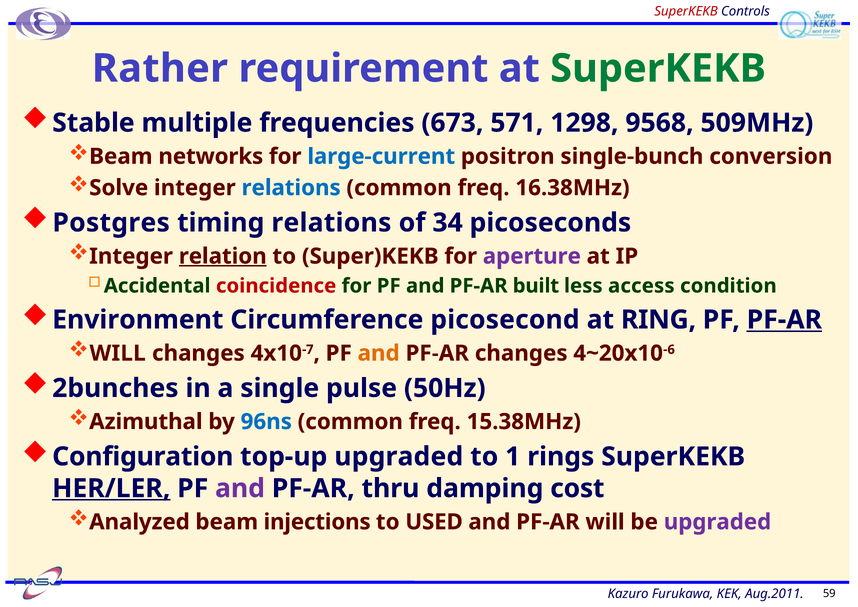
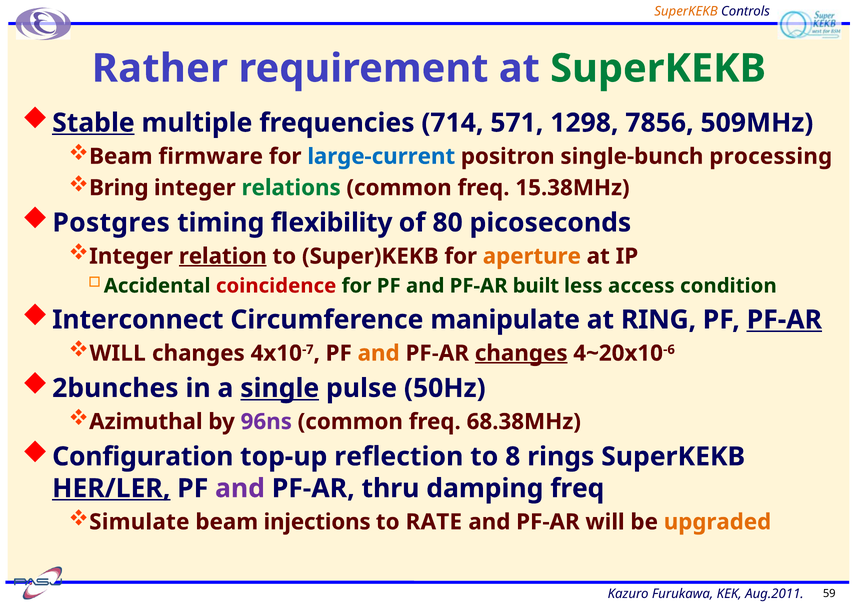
SuperKEKB colour: red -> orange (686, 11)
Stable underline: none -> present (93, 123)
673: 673 -> 714 (452, 123)
9568: 9568 -> 7856 (659, 123)
networks: networks -> firmware (211, 156)
conversion: conversion -> processing (771, 156)
Solve: Solve -> Bring (119, 188)
relations colour: blue -> green (291, 188)
16.38MHz: 16.38MHz -> 15.38MHz (572, 188)
timing relations: relations -> flexibility (332, 223)
34: 34 -> 80 (448, 223)
aperture colour: purple -> orange (532, 256)
Environment: Environment -> Interconnect (138, 320)
picosecond: picosecond -> manipulate (505, 320)
changes underline: none -> present (521, 353)
single underline: none -> present (280, 388)
96ns colour: blue -> purple (266, 422)
15.38MHz: 15.38MHz -> 68.38MHz (524, 422)
top-up upgraded: upgraded -> reflection (399, 457)
1: 1 -> 8 (513, 457)
damping cost: cost -> freq (577, 488)
Analyzed: Analyzed -> Simulate (139, 522)
USED: USED -> RATE (434, 522)
upgraded colour: purple -> orange (717, 522)
